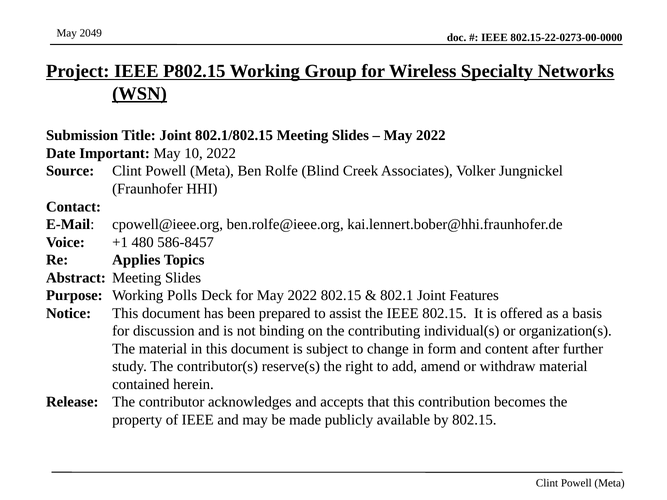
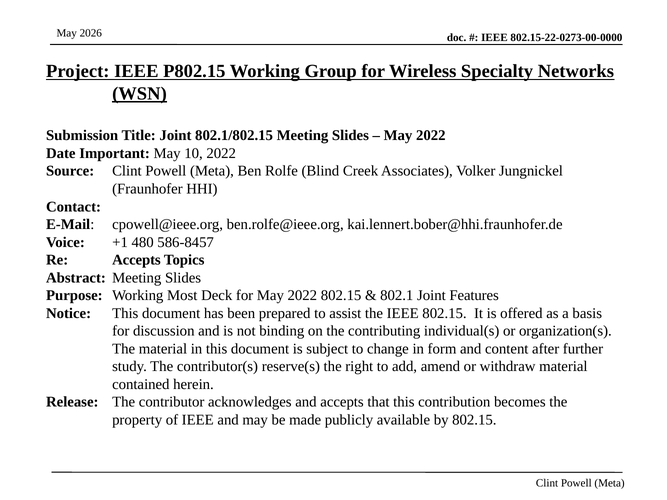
2049: 2049 -> 2026 (91, 33)
Re Applies: Applies -> Accepts (136, 260)
Polls: Polls -> Most (182, 296)
